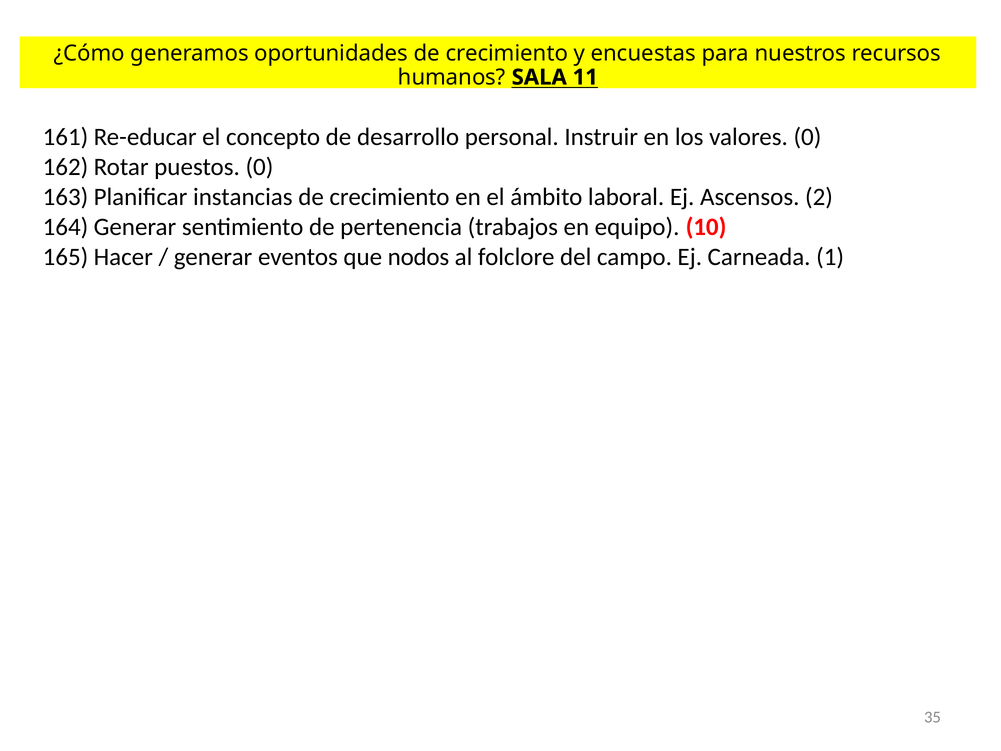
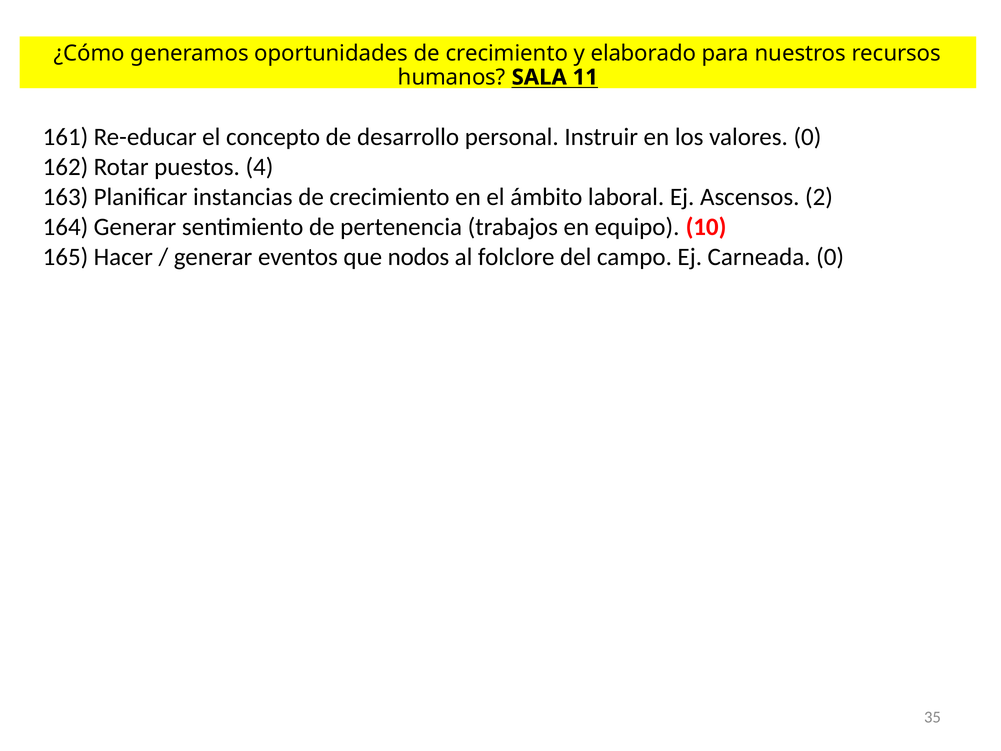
encuestas: encuestas -> elaborado (643, 53)
puestos 0: 0 -> 4 (259, 167)
Carneada 1: 1 -> 0 (830, 257)
